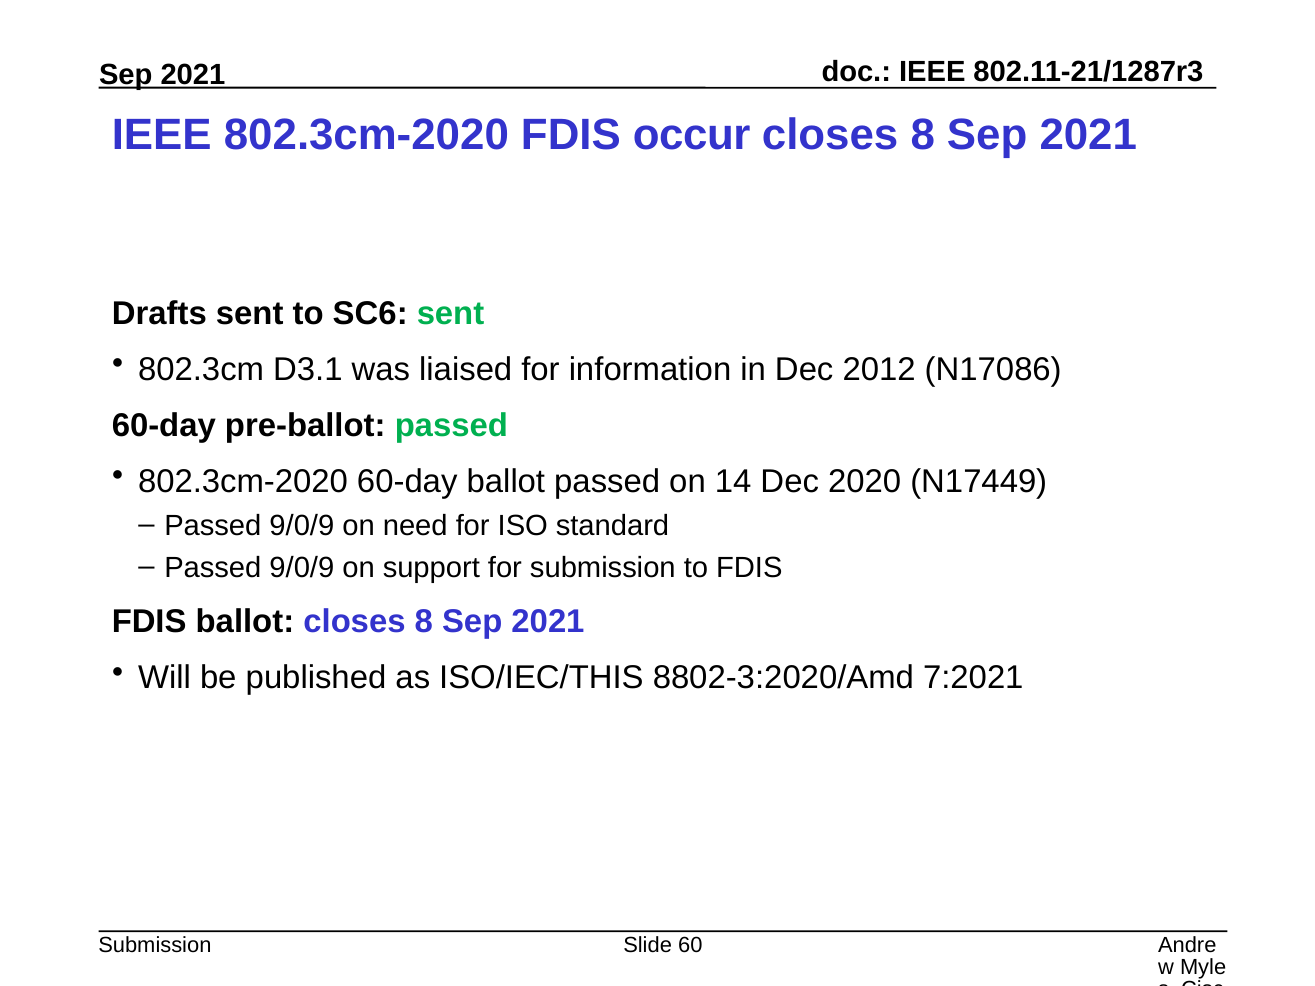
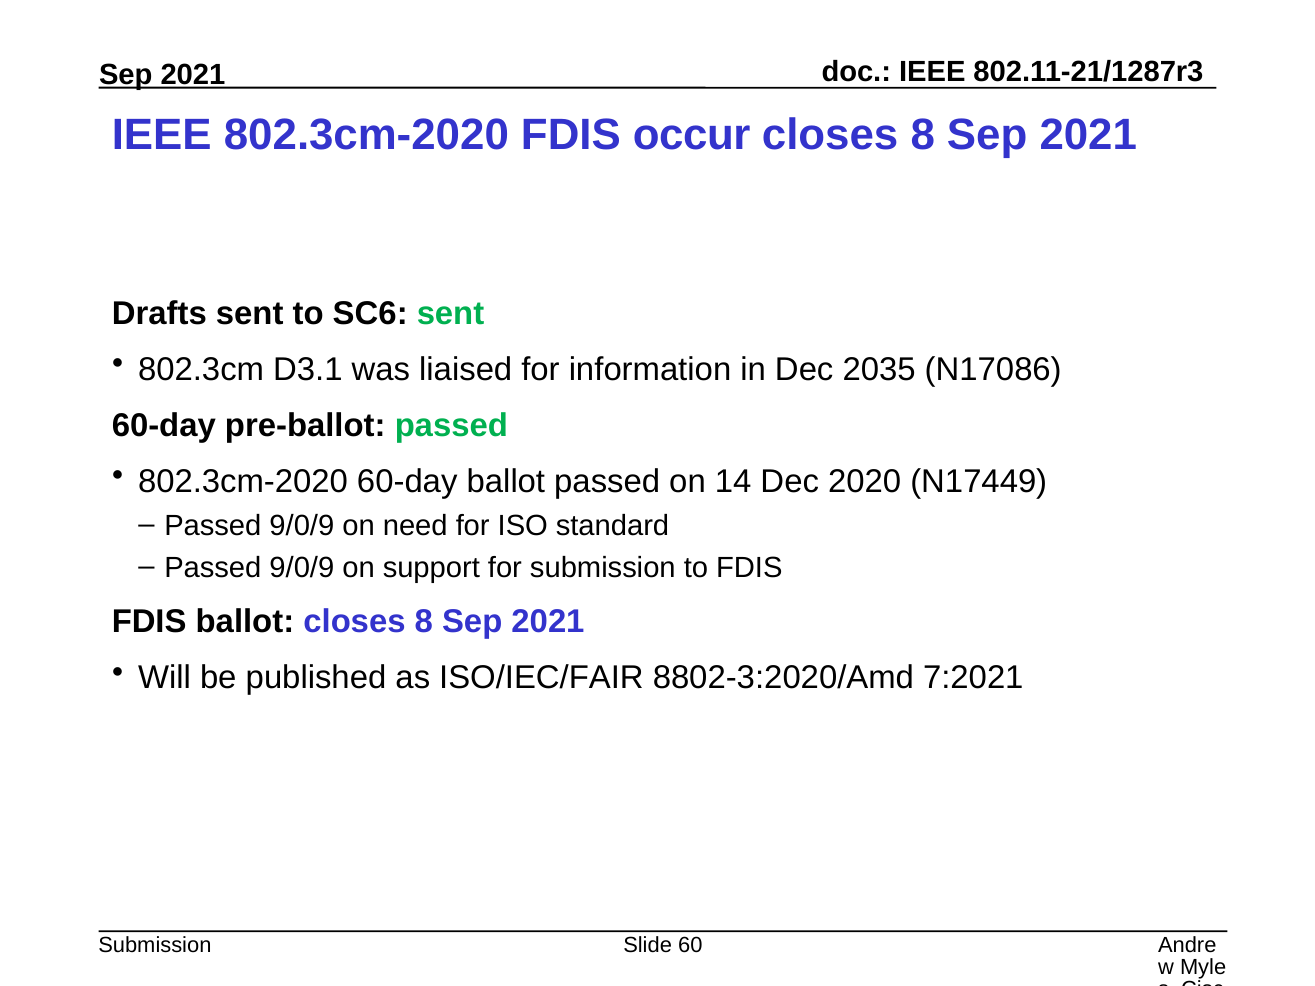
2012: 2012 -> 2035 (879, 369)
ISO/IEC/THIS: ISO/IEC/THIS -> ISO/IEC/FAIR (541, 678)
